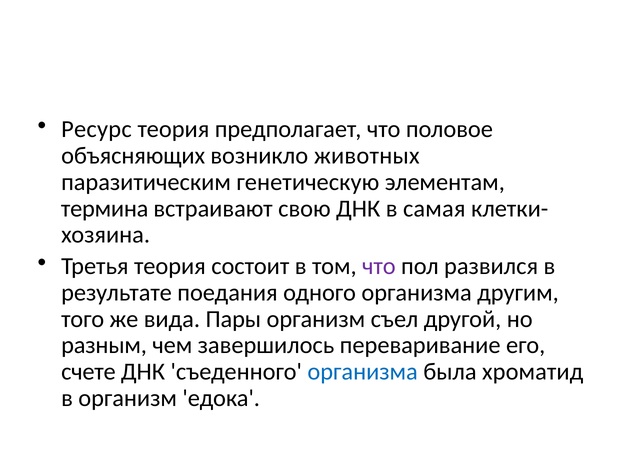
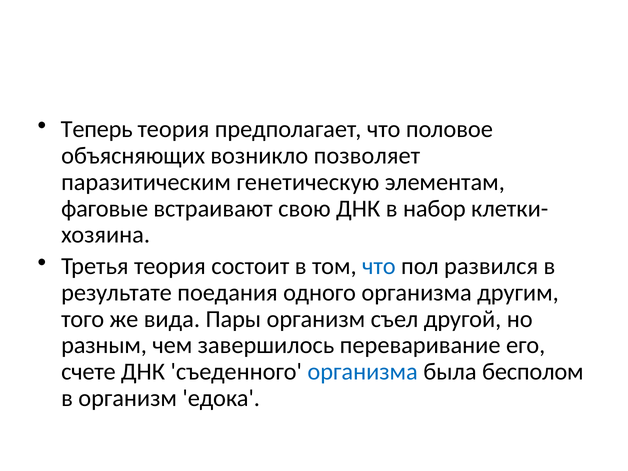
Ресурс: Ресурс -> Теперь (97, 129)
животных: животных -> позволяет (367, 156)
термина: термина -> фаговые (105, 209)
самая: самая -> набор (434, 209)
что colour: purple -> blue (379, 266)
хроматид: хроматид -> бесполом (533, 372)
